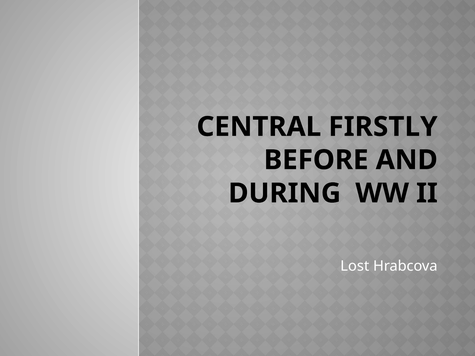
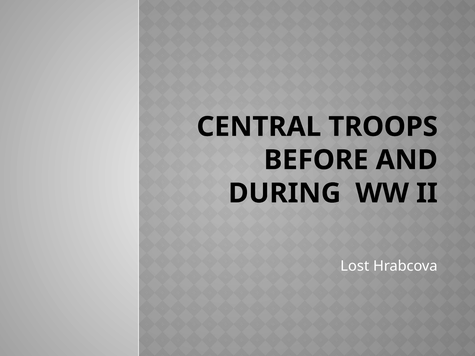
FIRSTLY: FIRSTLY -> TROOPS (383, 127)
